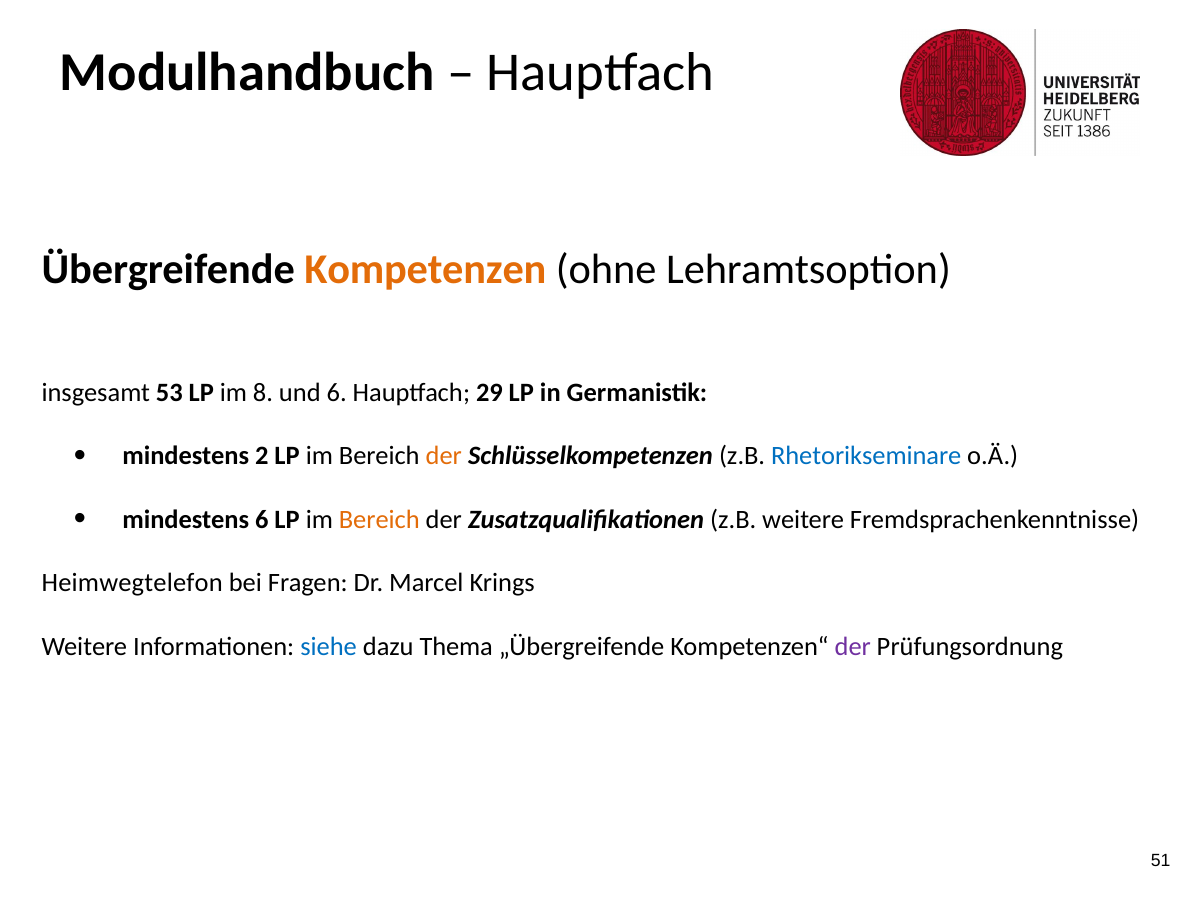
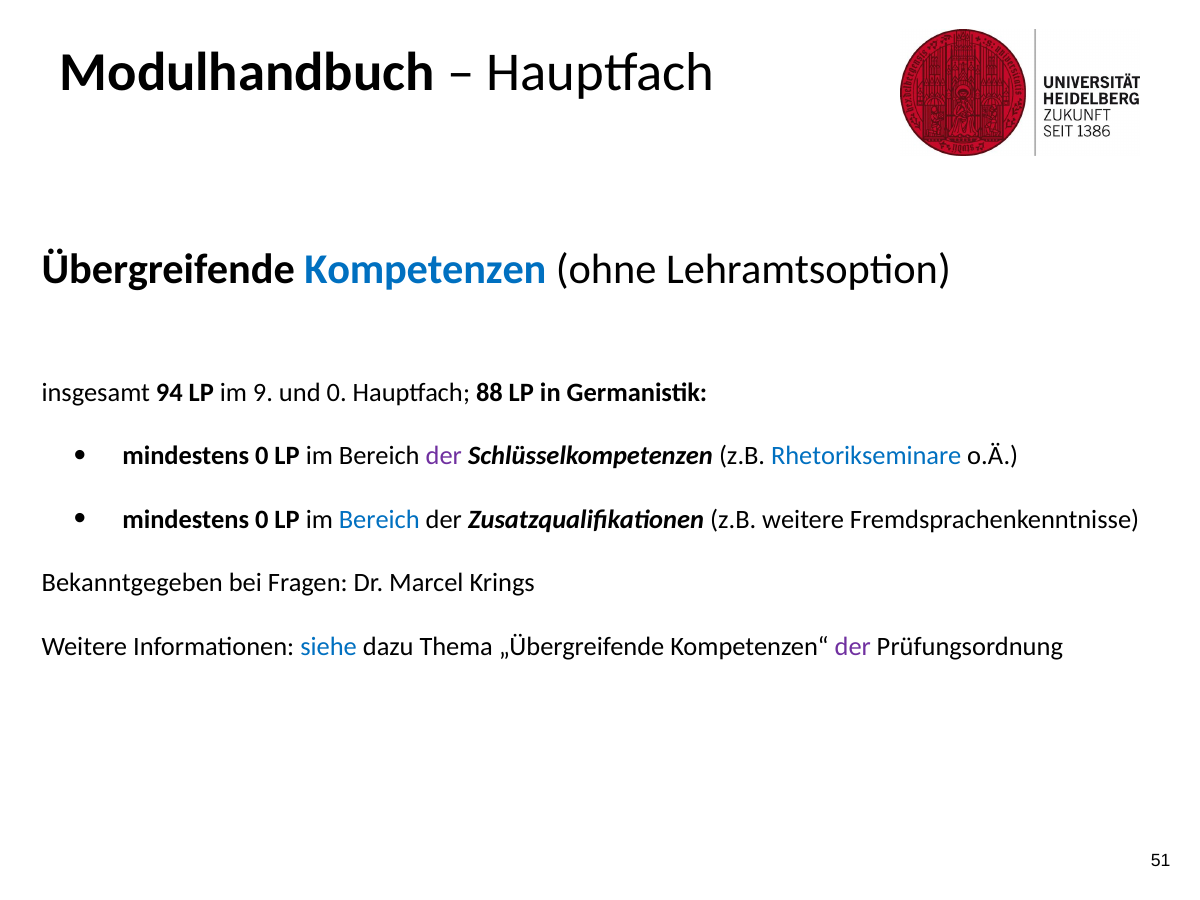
Kompetenzen colour: orange -> blue (425, 270)
53: 53 -> 94 (169, 393)
8: 8 -> 9 (263, 393)
und 6: 6 -> 0 (337, 393)
29: 29 -> 88 (490, 393)
2: 2 -> 0 (262, 456)
der colour: orange -> purple (444, 456)
6: 6 -> 0 (262, 520)
Bereich colour: orange -> blue (379, 520)
Heimwegtelefon: Heimwegtelefon -> Bekanntgegeben (132, 583)
